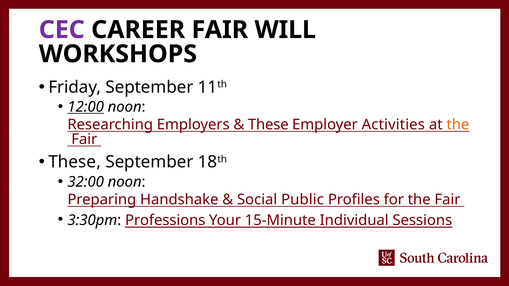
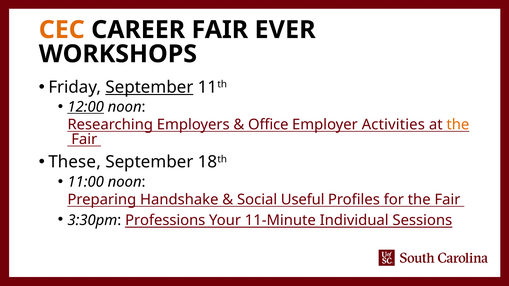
CEC colour: purple -> orange (62, 30)
WILL: WILL -> EVER (285, 30)
September underline: none -> present (149, 87)
These: These -> Office (268, 125)
32:00: 32:00 -> 11:00 (86, 182)
Public: Public -> Useful (303, 200)
15-Minute: 15-Minute -> 11-Minute (280, 221)
